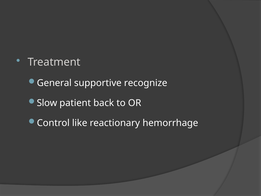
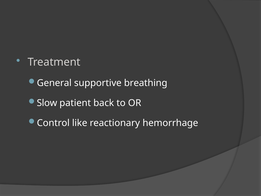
recognize: recognize -> breathing (146, 83)
